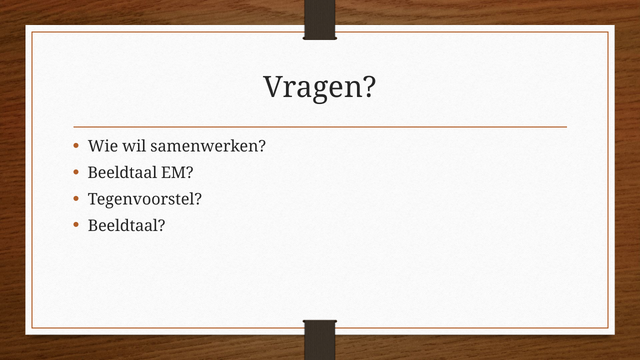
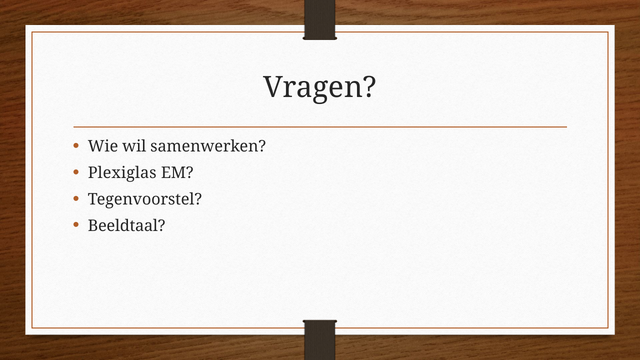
Beeldtaal: Beeldtaal -> Plexiglas (122, 173)
